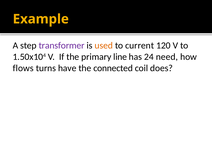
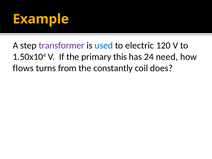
used colour: orange -> blue (104, 45)
current: current -> electric (140, 45)
line: line -> this (120, 57)
have: have -> from (67, 68)
connected: connected -> constantly (113, 68)
